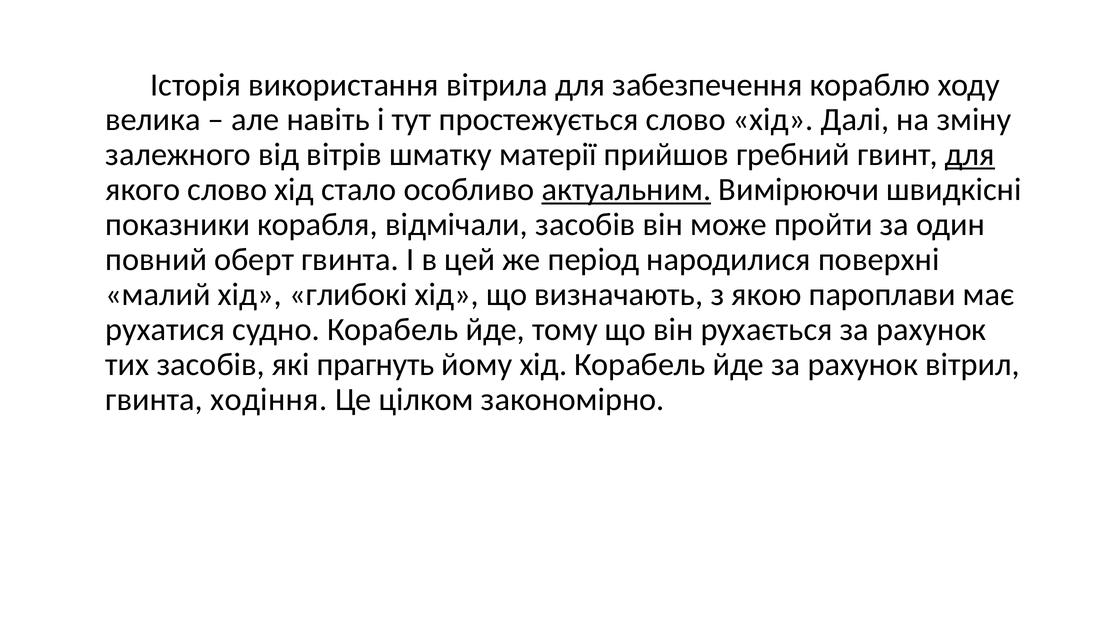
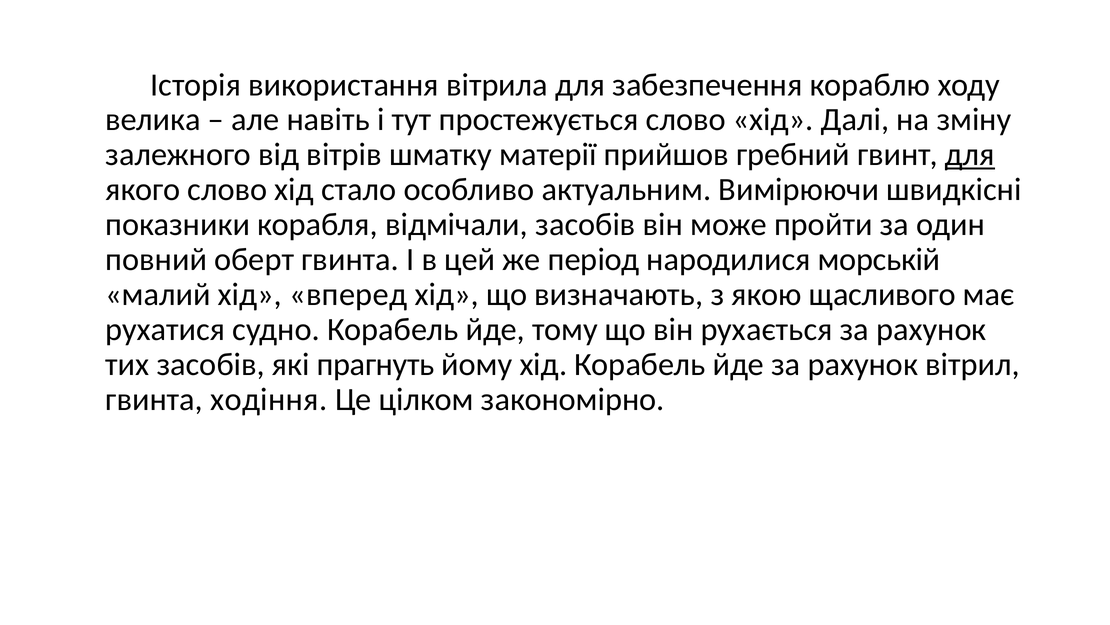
актуальним underline: present -> none (626, 189)
поверхні: поверхні -> морській (879, 259)
глибокі: глибокі -> вперед (348, 294)
пароплави: пароплави -> щасливого (882, 294)
